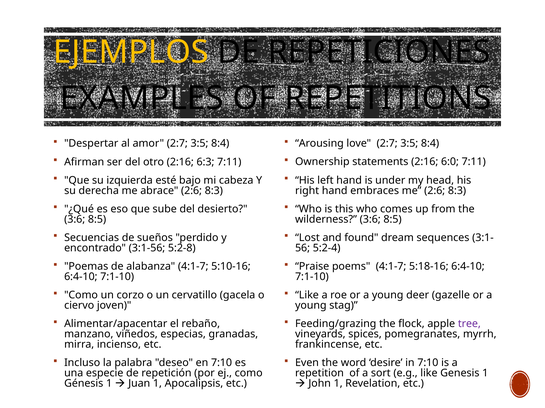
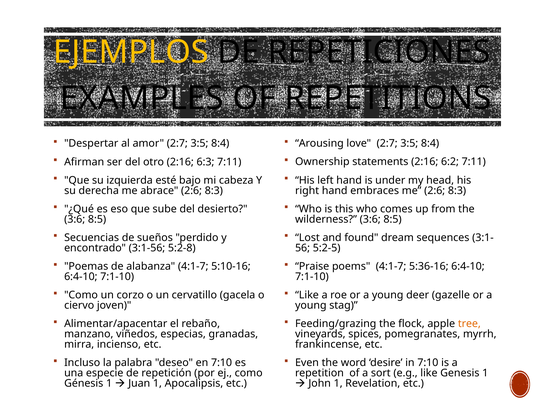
6:0: 6:0 -> 6:2 (450, 162)
5:2-4: 5:2-4 -> 5:2-5 (327, 248)
5:18-16: 5:18-16 -> 5:36-16 (429, 267)
tree colour: purple -> orange (469, 324)
